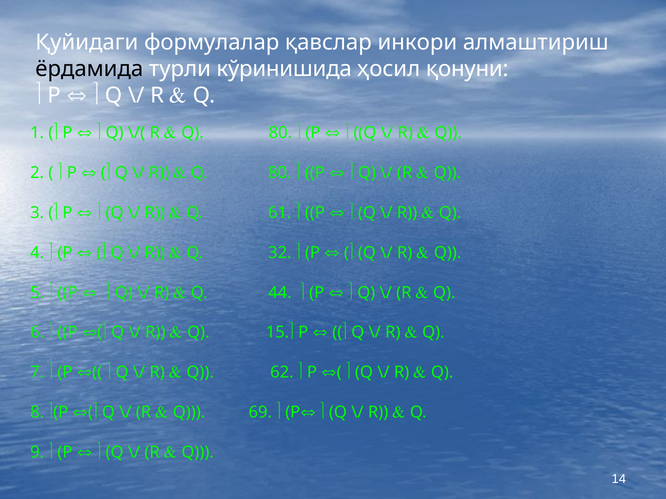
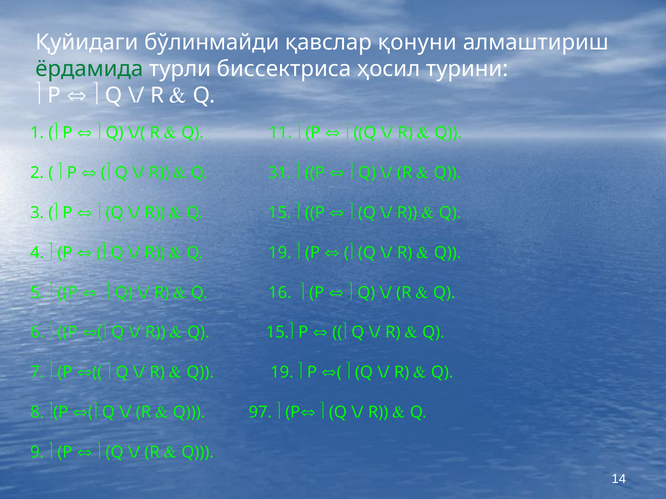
формулалар: формулалар -> бўлинмайди (212, 42)
инкори: инкори -> қонуни (417, 42)
ёрдамида colour: black -> green (89, 69)
кўринишида: кўринишида -> биссектриса (284, 69)
қонуни: қонуни -> турини (467, 69)
80: 80 -> 11 (280, 133)
80: 80 -> 31 (280, 173)
61: 61 -> 15 (280, 213)
32: 32 -> 19 (280, 253)
44: 44 -> 16 (280, 293)
62: 62 -> 19 (282, 373)
69: 69 -> 97 (260, 413)
